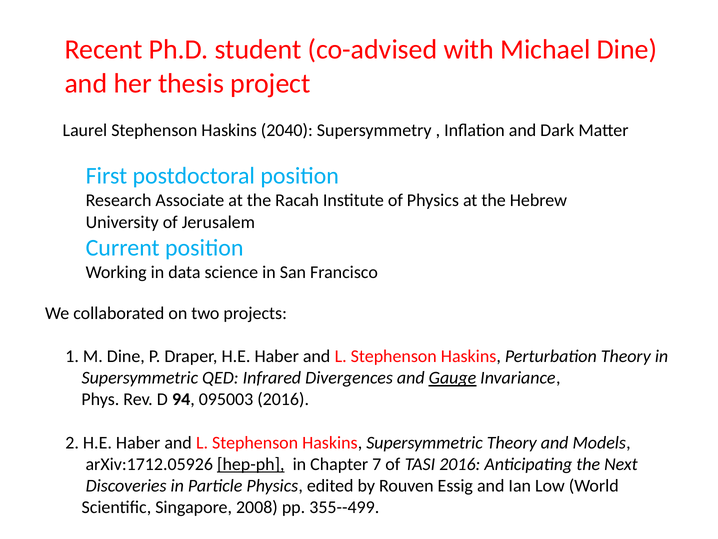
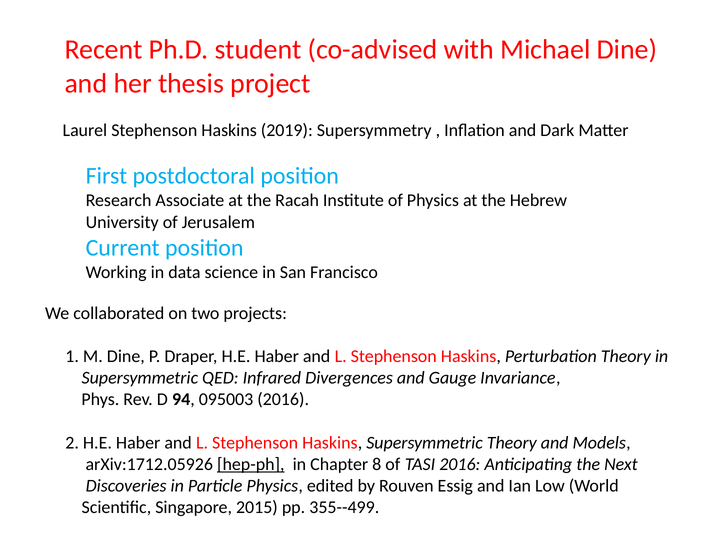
2040: 2040 -> 2019 (287, 130)
Gauge underline: present -> none (452, 378)
7: 7 -> 8 (377, 464)
2008: 2008 -> 2015 (257, 507)
